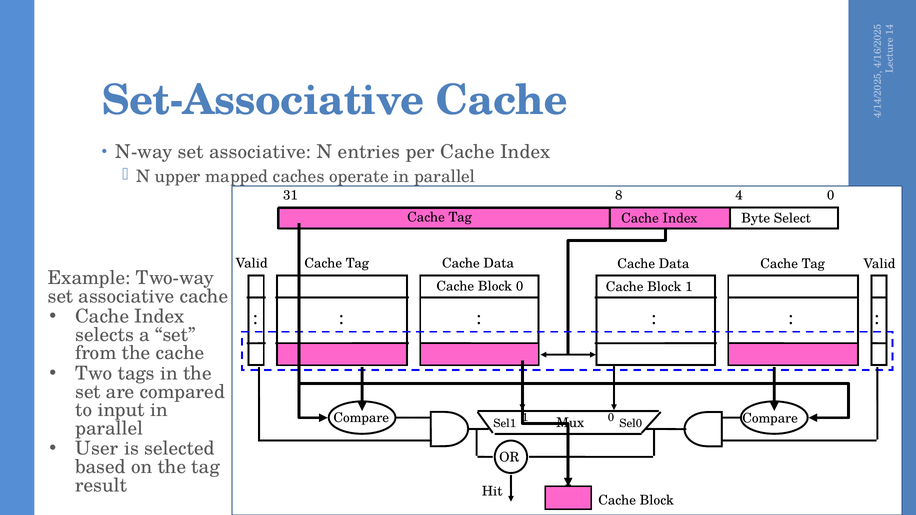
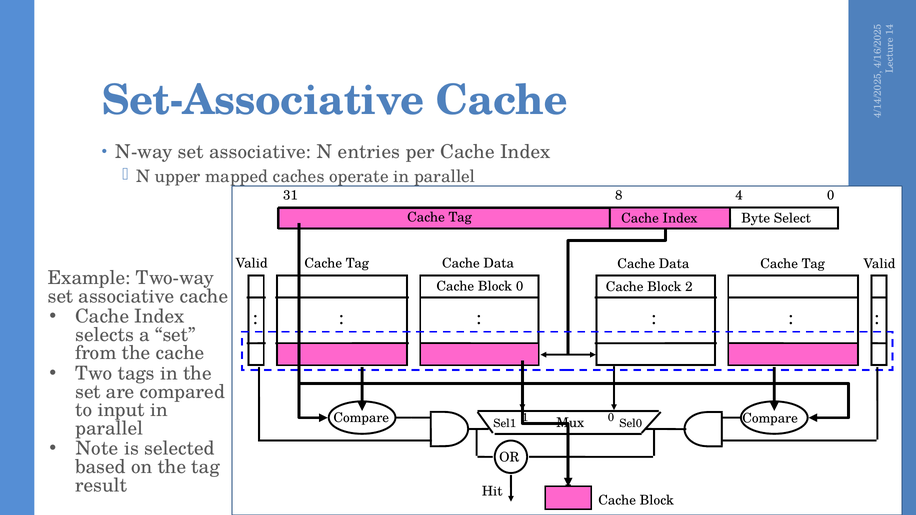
1: 1 -> 2 (689, 287)
User: User -> Note (97, 449)
